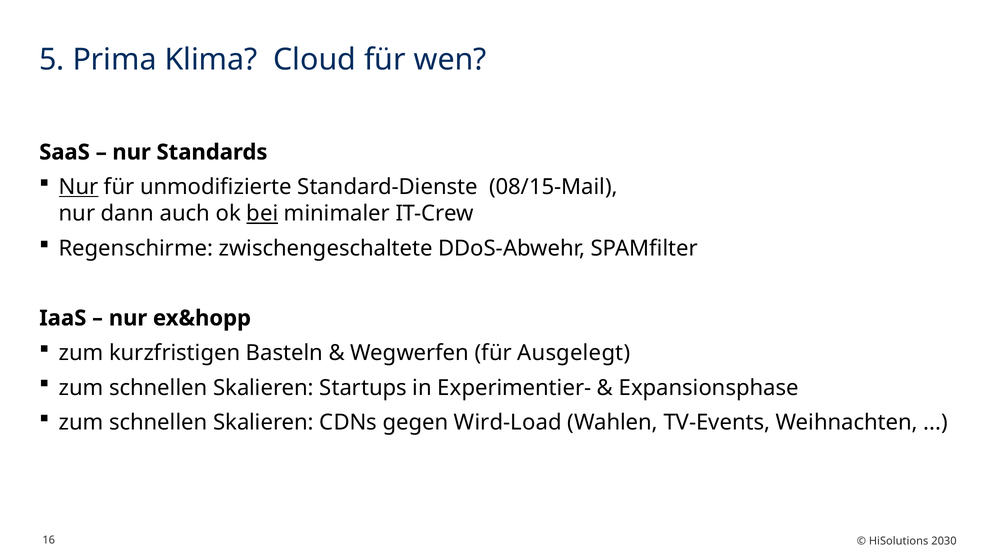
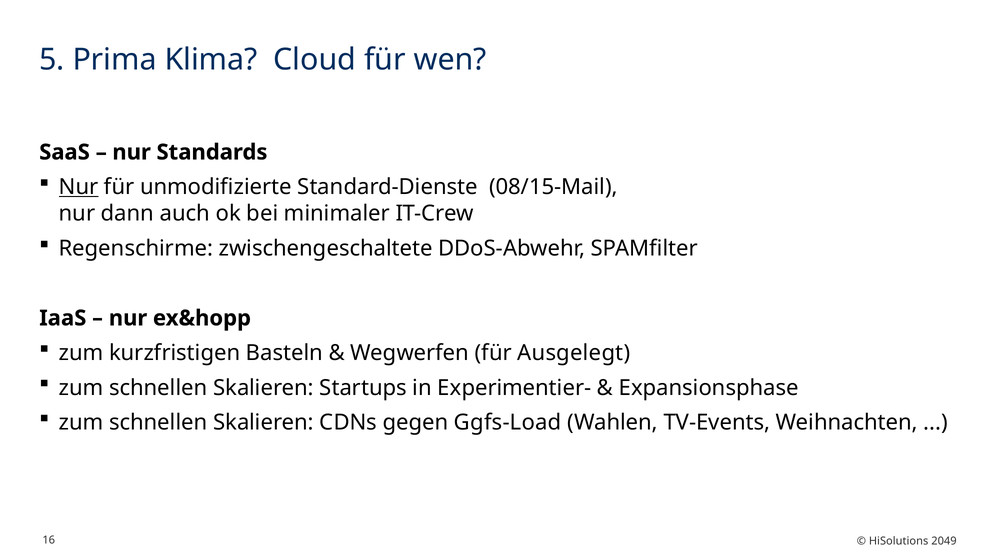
bei underline: present -> none (262, 214)
Wird-Load: Wird-Load -> Ggfs-Load (508, 423)
2030: 2030 -> 2049 (944, 541)
